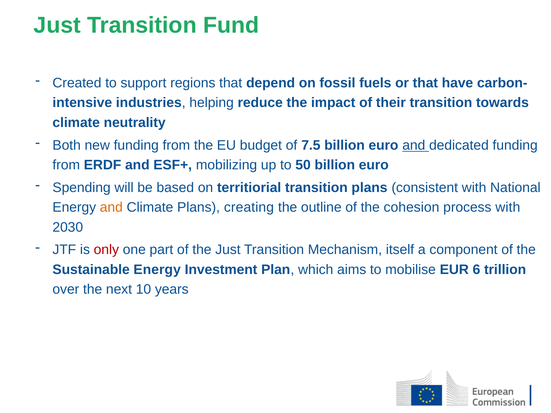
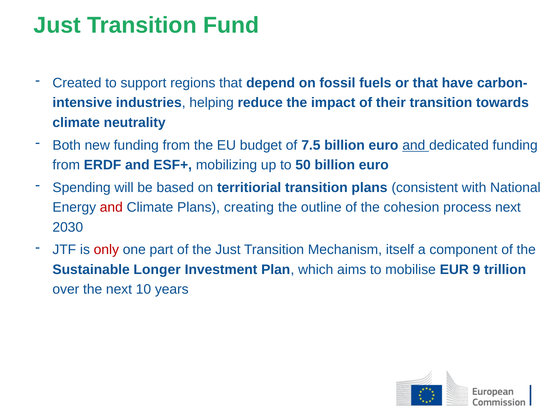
and colour: orange -> red (111, 207)
process with: with -> next (508, 207)
Sustainable Energy: Energy -> Longer (157, 270)
6: 6 -> 9 (476, 270)
